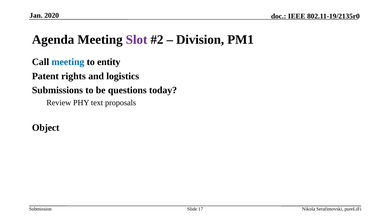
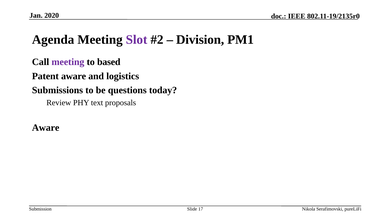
meeting colour: blue -> purple (68, 62)
entity: entity -> based (109, 62)
Patent rights: rights -> aware (74, 76)
Object: Object -> Aware (46, 127)
